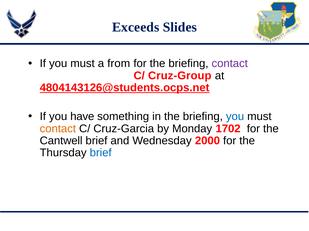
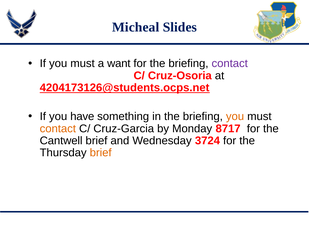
Exceeds: Exceeds -> Micheal (136, 27)
from: from -> want (119, 64)
Cruz-Group: Cruz-Group -> Cruz-Osoria (180, 76)
4804143126@students.ocps.net: 4804143126@students.ocps.net -> 4204173126@students.ocps.net (125, 88)
you colour: blue -> orange (235, 117)
1702: 1702 -> 8717 (228, 129)
2000: 2000 -> 3724 (207, 141)
brief colour: blue -> orange (101, 153)
